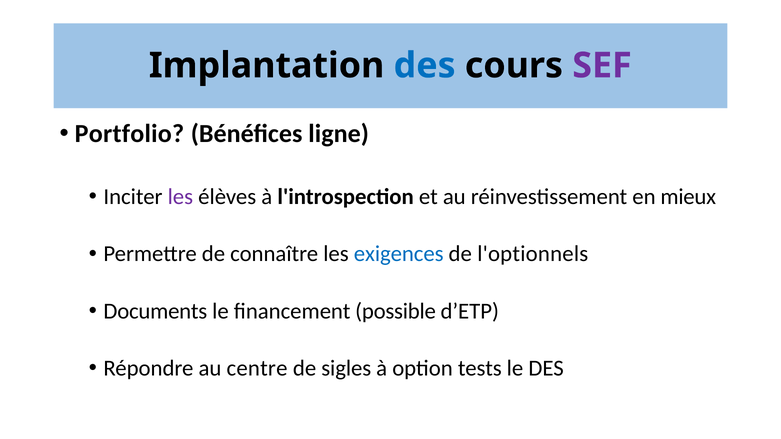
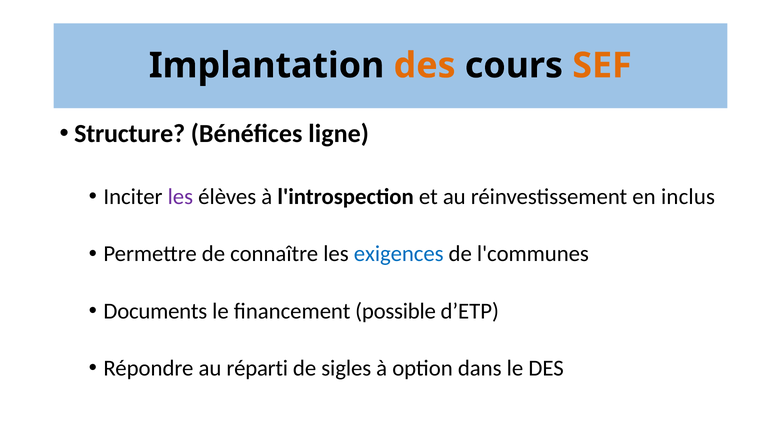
des colour: blue -> orange (425, 66)
SEF colour: purple -> orange (602, 66)
Portfolio: Portfolio -> Structure (130, 134)
mieux: mieux -> inclus (688, 197)
l'optionnels: l'optionnels -> l'communes (533, 254)
centre: centre -> réparti (257, 369)
tests: tests -> dans (480, 369)
